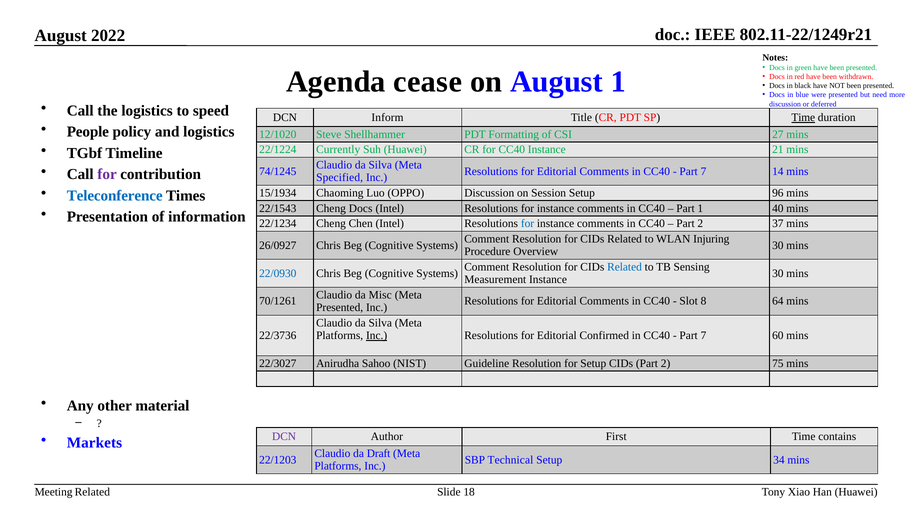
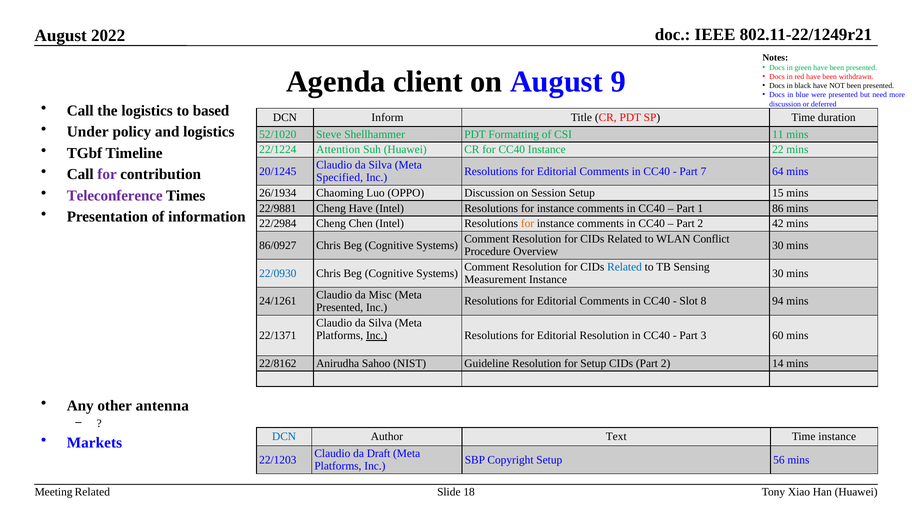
cease: cease -> client (428, 82)
August 1: 1 -> 9 (618, 82)
speed: speed -> based (211, 111)
Time underline: present -> none (803, 118)
People: People -> Under (88, 132)
12/1020: 12/1020 -> 52/1020 (278, 134)
27: 27 -> 11 (778, 134)
Currently: Currently -> Attention (338, 150)
21: 21 -> 22 (778, 150)
74/1245: 74/1245 -> 20/1245 (278, 171)
14: 14 -> 64 (778, 171)
Teleconference colour: blue -> purple (115, 196)
15/1934: 15/1934 -> 26/1934 (278, 193)
96: 96 -> 15 (778, 193)
22/1543: 22/1543 -> 22/9881 (278, 208)
Cheng Docs: Docs -> Have (361, 208)
40: 40 -> 86 (778, 208)
22/1234: 22/1234 -> 22/2984 (278, 224)
for colour: blue -> orange (528, 224)
37: 37 -> 42 (778, 224)
Injuring: Injuring -> Conflict (711, 239)
26/0927: 26/0927 -> 86/0927 (278, 245)
70/1261: 70/1261 -> 24/1261 (278, 301)
64: 64 -> 94 (778, 301)
22/3736: 22/3736 -> 22/1371 (278, 336)
Editorial Confirmed: Confirmed -> Resolution (604, 336)
7: 7 -> 3 (703, 336)
22/3027: 22/3027 -> 22/8162 (278, 364)
75: 75 -> 14 (778, 364)
material: material -> antenna (162, 406)
DCN colour: purple -> blue (284, 437)
First: First -> Text (616, 437)
Time contains: contains -> instance (837, 437)
Technical: Technical -> Copyright (511, 460)
34: 34 -> 56 (779, 460)
